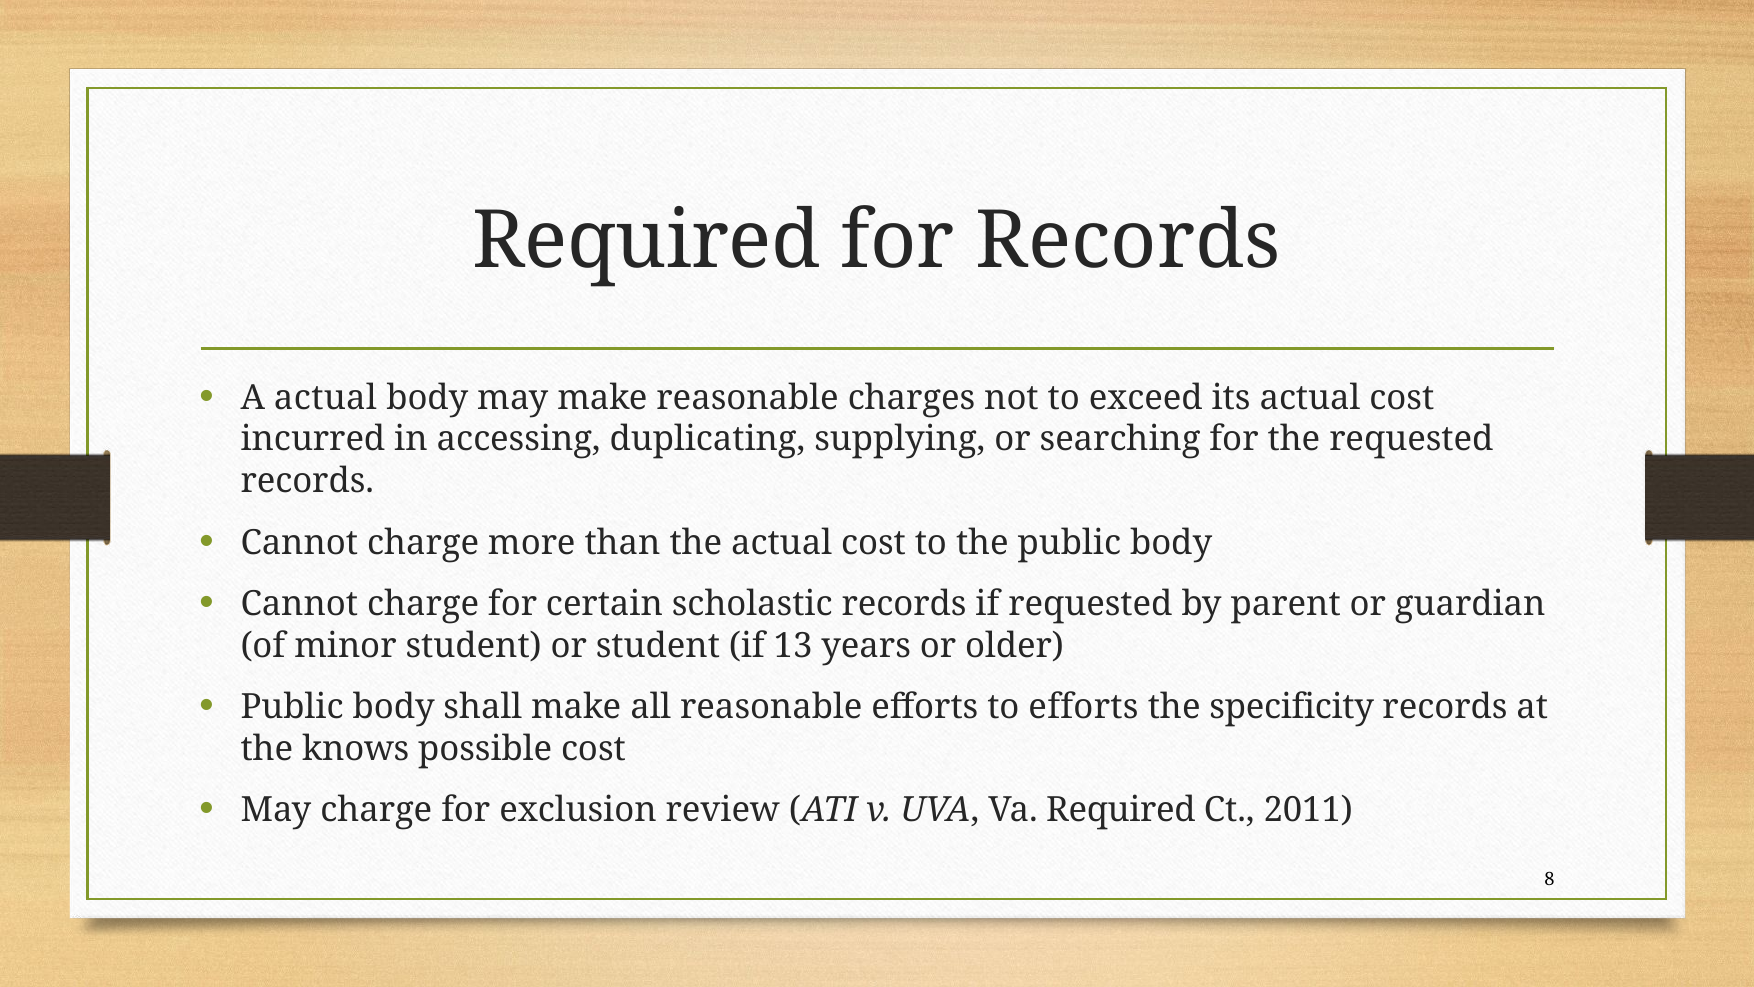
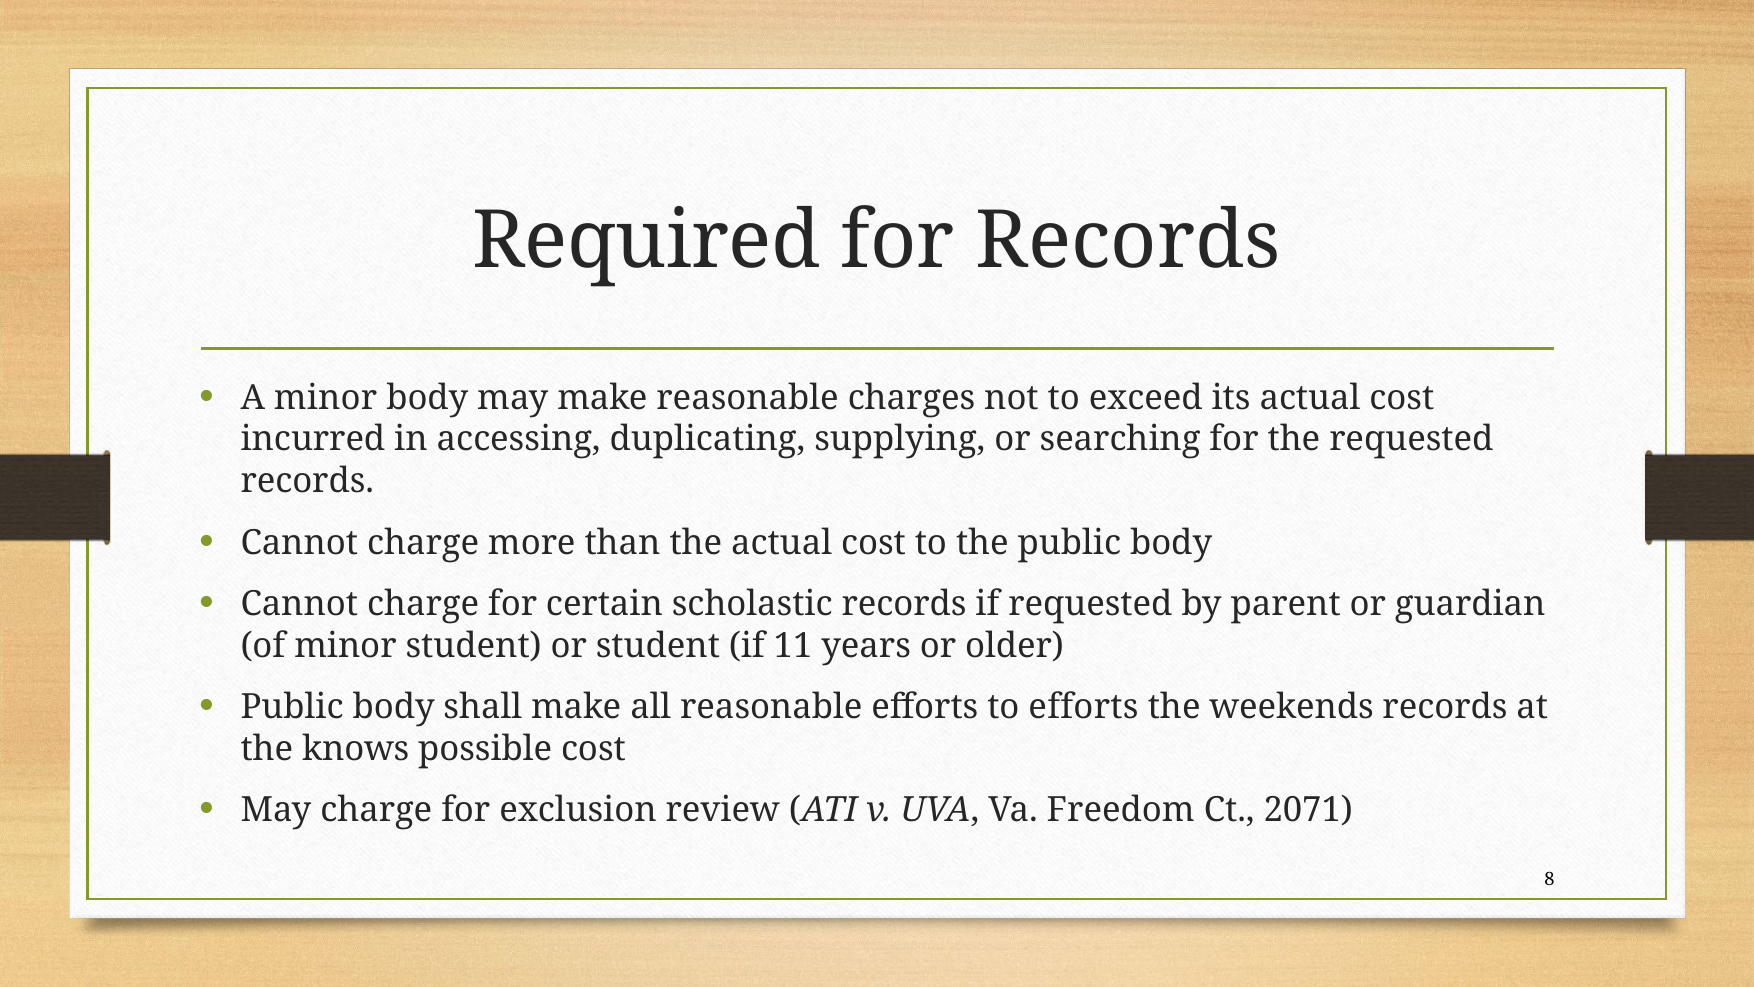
A actual: actual -> minor (326, 398)
13: 13 -> 11 (793, 645)
specificity: specificity -> weekends (1292, 707)
Va Required: Required -> Freedom (1121, 810)
2011: 2011 -> 2071 (1308, 810)
